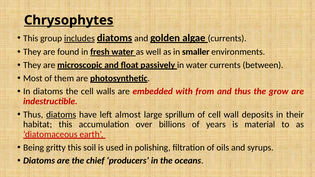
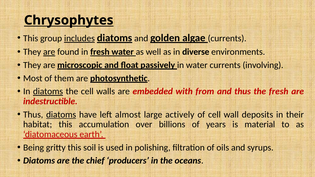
are underline: none -> present (49, 52)
smaller: smaller -> diverse (196, 52)
between: between -> involving (263, 65)
diatoms underline: none -> present (48, 92)
the grow: grow -> fresh (279, 92)
sprillum: sprillum -> actively (180, 115)
